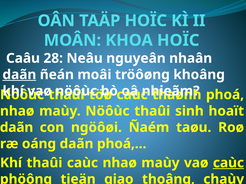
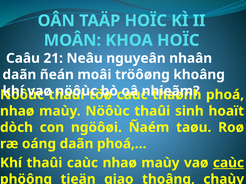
28: 28 -> 21 (53, 58)
daãn underline: present -> none (19, 75)
daãn: daãn -> dòch (16, 128)
